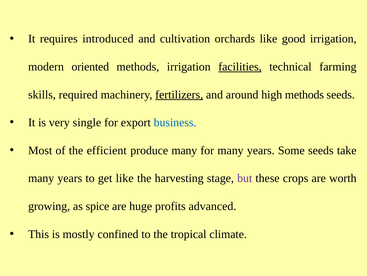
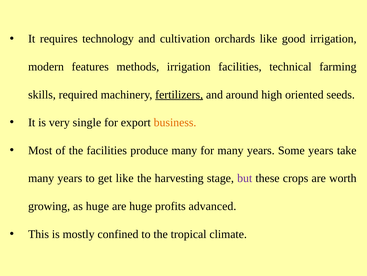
introduced: introduced -> technology (108, 39)
oriented: oriented -> features (90, 67)
facilities underline: present -> none (240, 67)
high methods: methods -> oriented (304, 94)
business colour: blue -> orange (175, 122)
the efficient: efficient -> facilities (107, 150)
Some seeds: seeds -> years (321, 150)
as spice: spice -> huge (97, 206)
